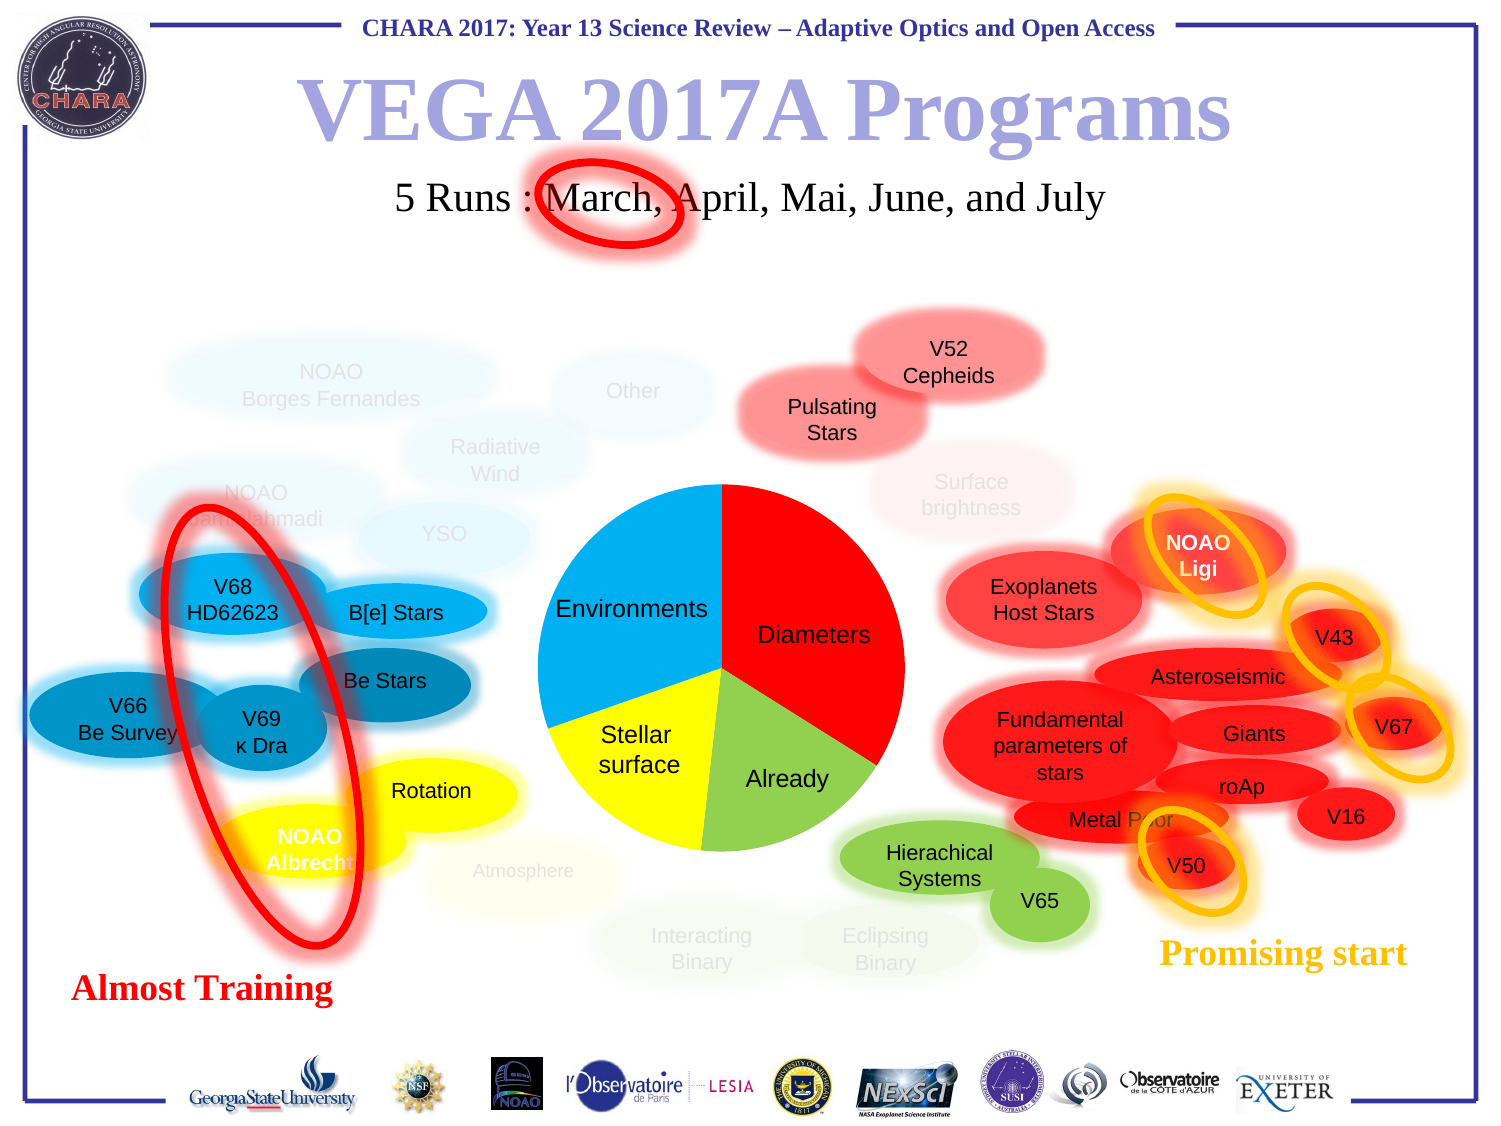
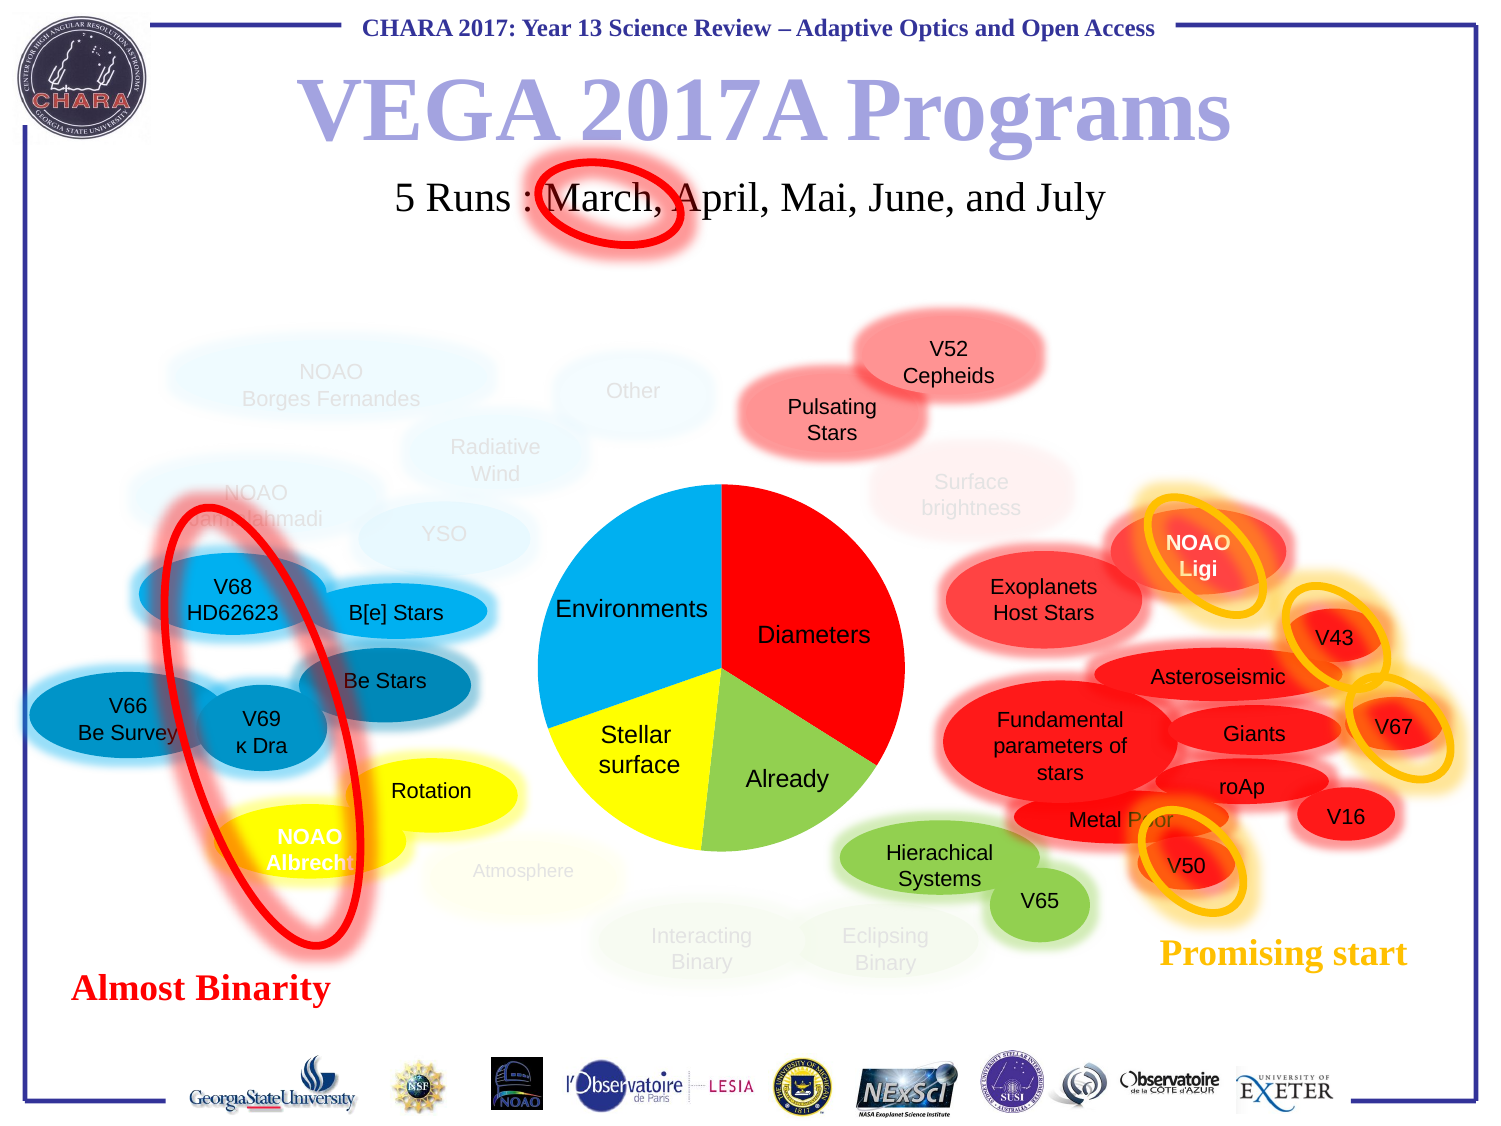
Training: Training -> Binarity (263, 988)
